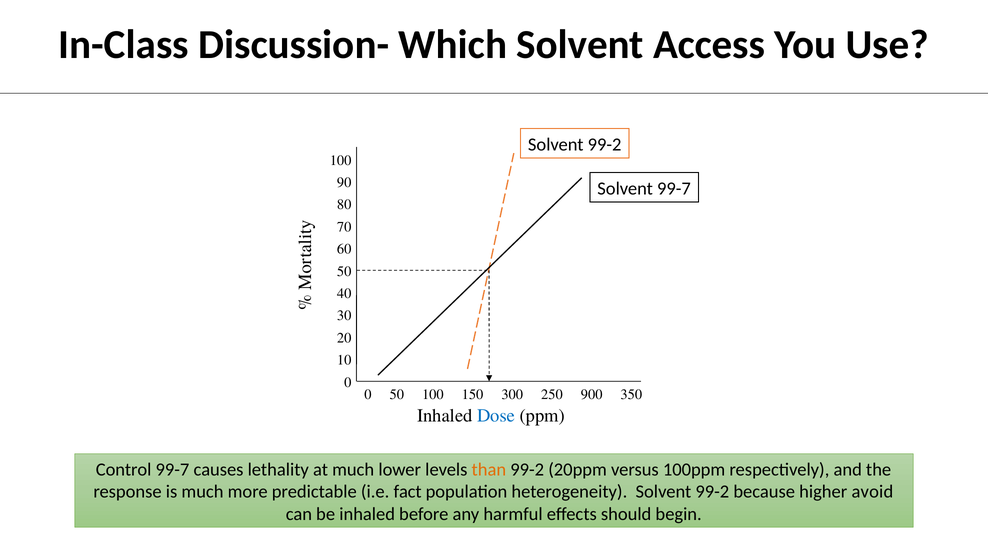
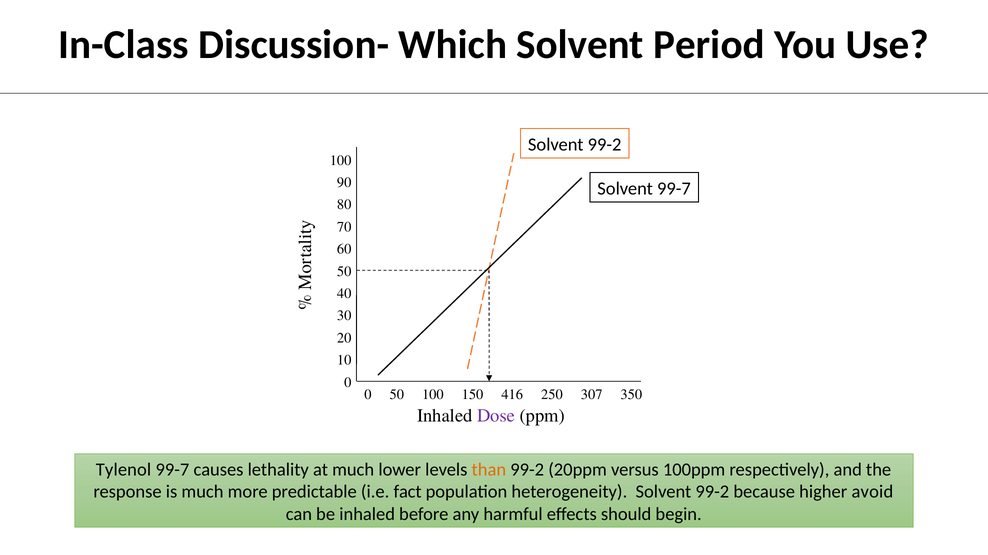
Access: Access -> Period (709, 44)
300: 300 -> 416 (512, 395)
900: 900 -> 307 (592, 395)
Dose colour: blue -> purple (496, 416)
Control: Control -> Tylenol (124, 470)
